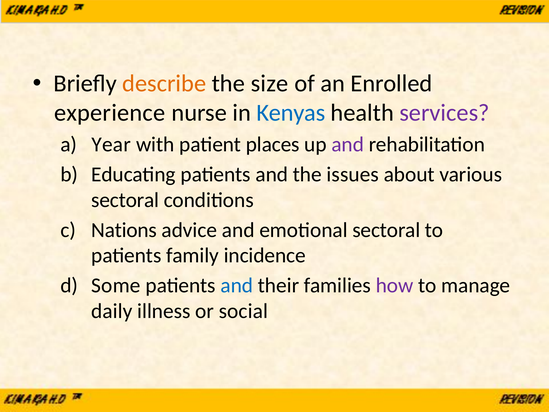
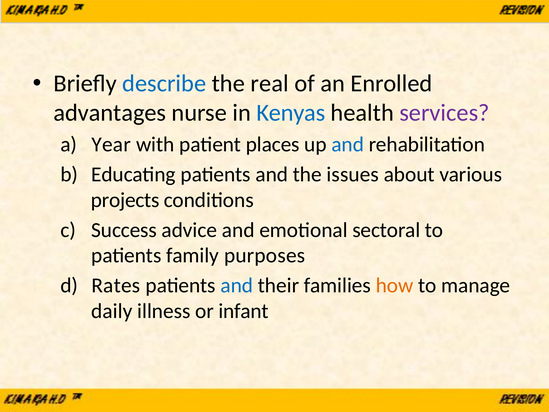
describe colour: orange -> blue (164, 84)
size: size -> real (270, 84)
experience: experience -> advantages (110, 113)
and colour: purple -> blue (348, 144)
sectoral: sectoral -> projects (125, 200)
Nations: Nations -> Success (124, 230)
incidence: incidence -> purposes (265, 255)
Some: Some -> Rates (116, 285)
how colour: purple -> orange (395, 285)
social: social -> infant (244, 311)
